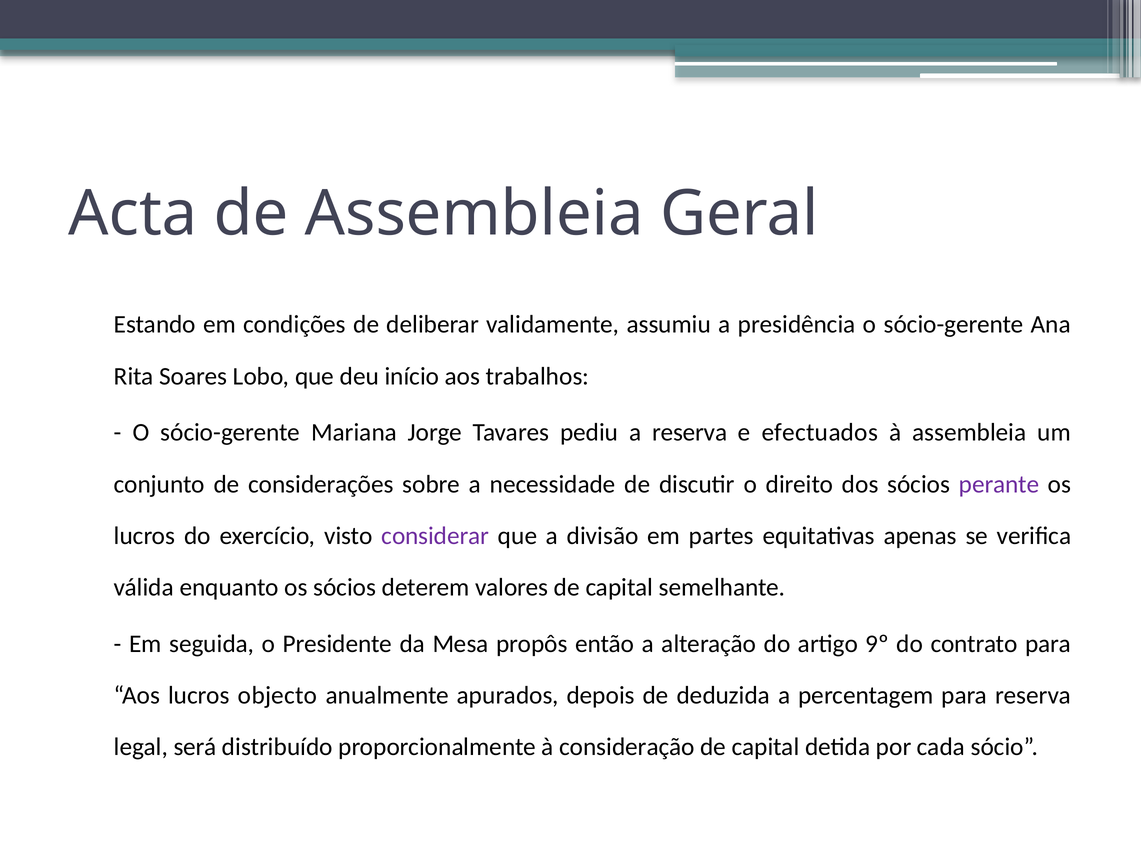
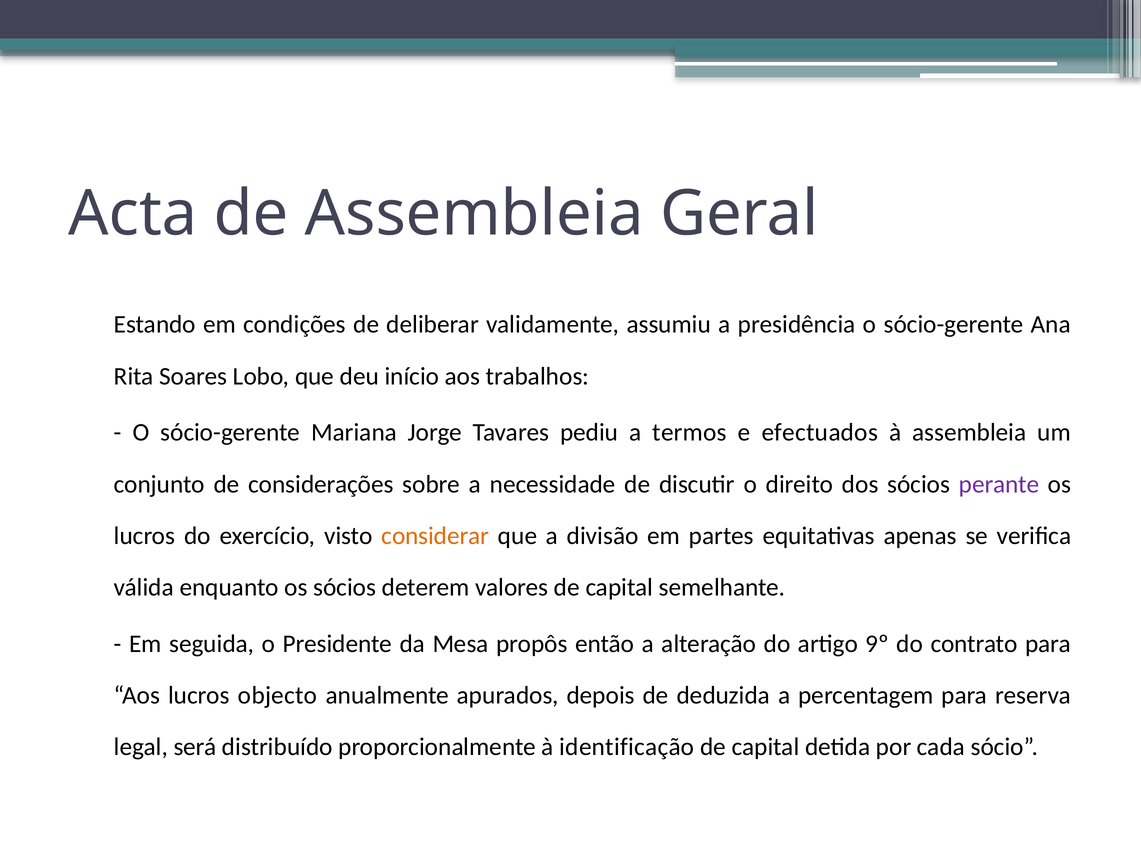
a reserva: reserva -> termos (690, 432)
considerar colour: purple -> orange (435, 536)
consideração: consideração -> identificação (627, 747)
